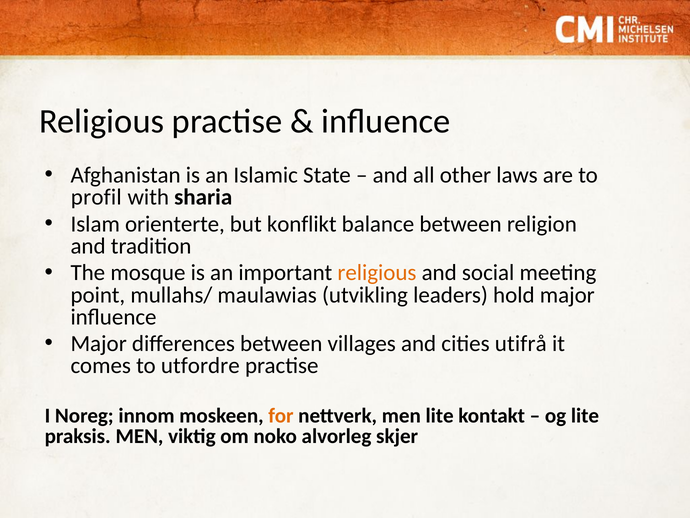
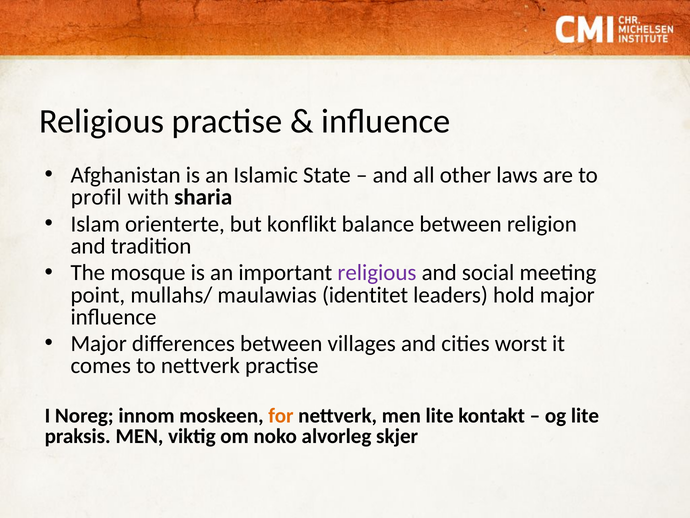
religious colour: orange -> purple (377, 273)
utvikling: utvikling -> identitet (365, 295)
utifrå: utifrå -> worst (521, 343)
to utfordre: utfordre -> nettverk (200, 366)
